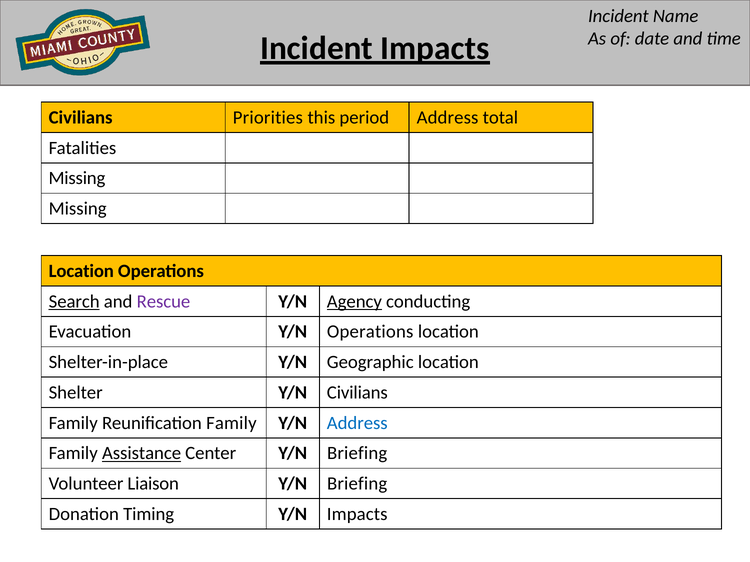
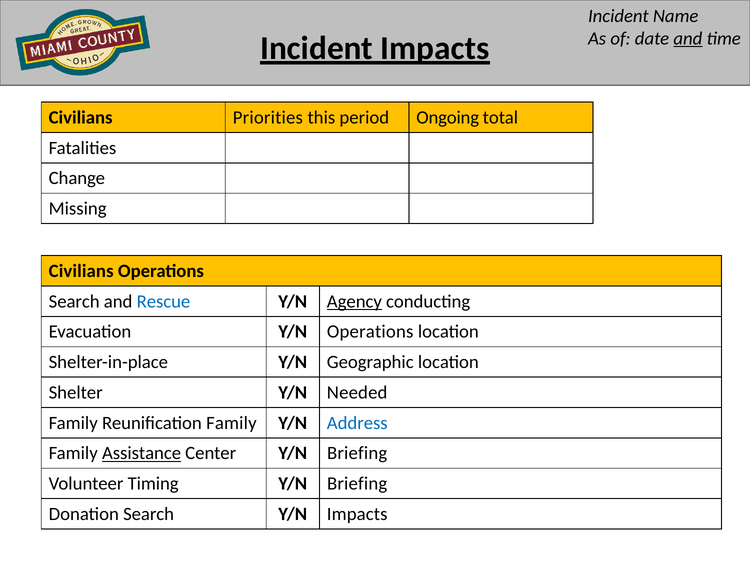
and underline: none -> present (688, 38)
period Address: Address -> Ongoing (448, 118)
Missing: Missing -> Change (77, 178)
Location: Location -> Civilians (81, 271)
Search underline: present -> none (74, 302)
Rescue colour: purple -> blue (163, 302)
Y/N Civilians: Civilians -> Needed (357, 393)
Liaison: Liaison -> Timing (153, 484)
Donation Timing: Timing -> Search (149, 515)
